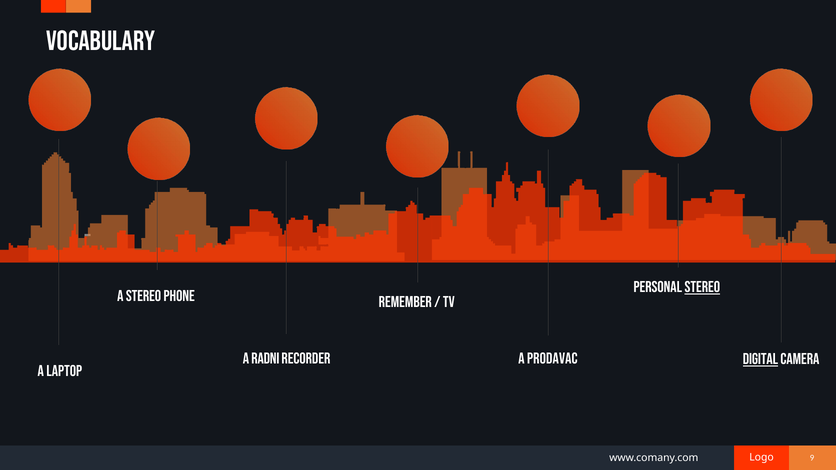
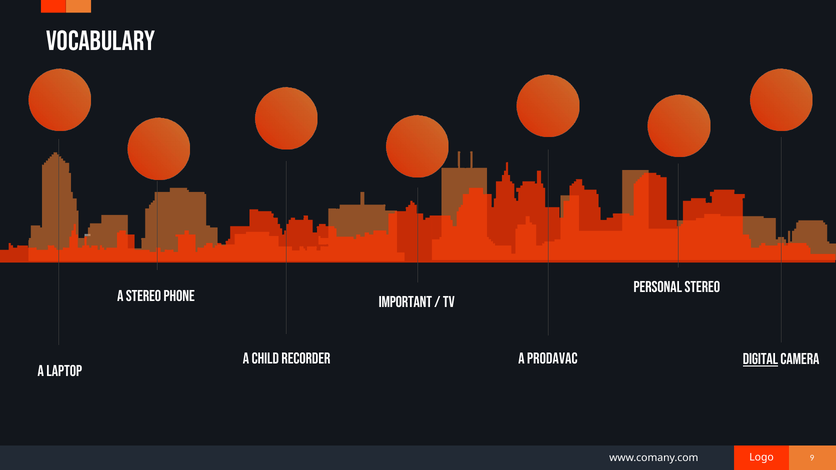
stereo underline: present -> none (702, 287)
remember: remember -> important (405, 302)
radni: radni -> child (265, 359)
